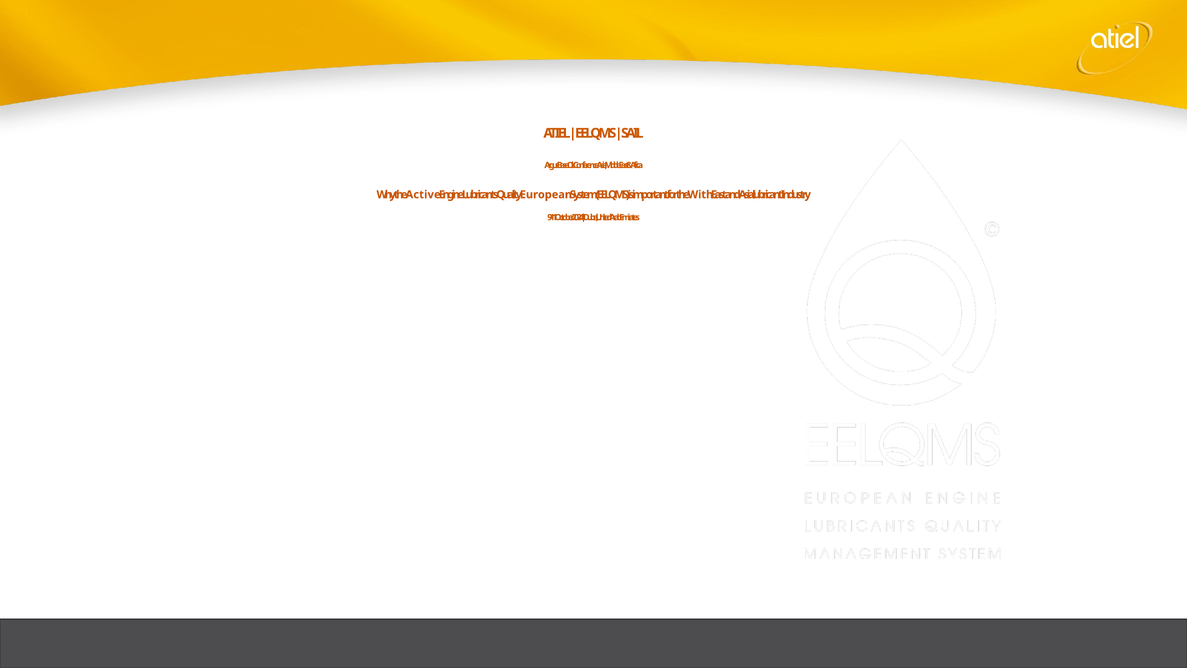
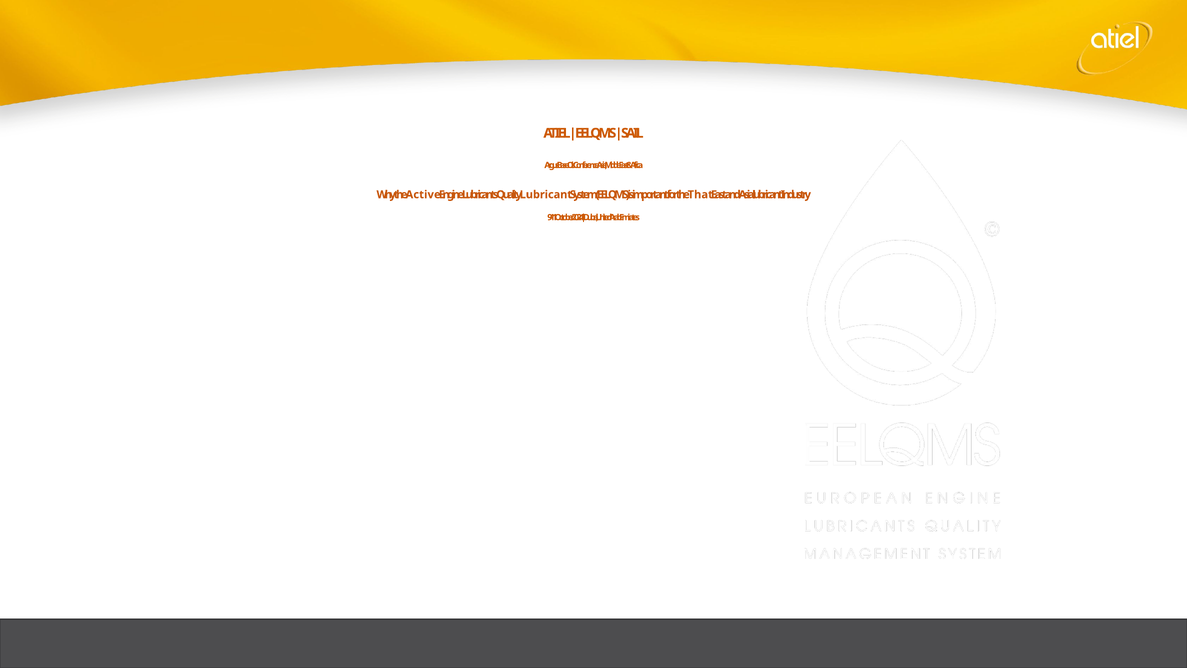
European: European -> Lubricant (546, 194)
With: With -> That (700, 194)
